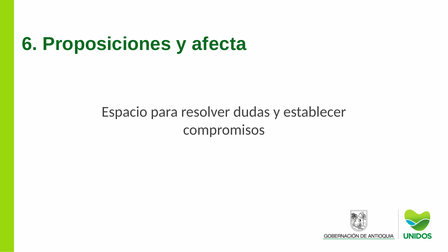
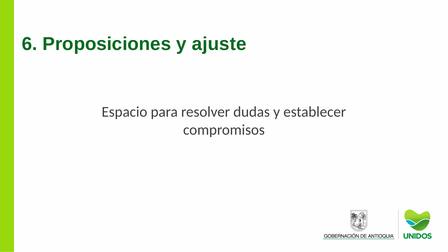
afecta: afecta -> ajuste (219, 44)
